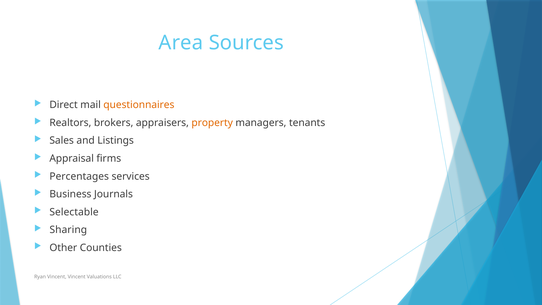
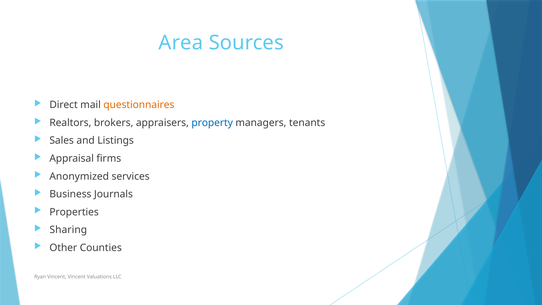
property colour: orange -> blue (212, 123)
Percentages: Percentages -> Anonymized (79, 176)
Selectable: Selectable -> Properties (74, 212)
